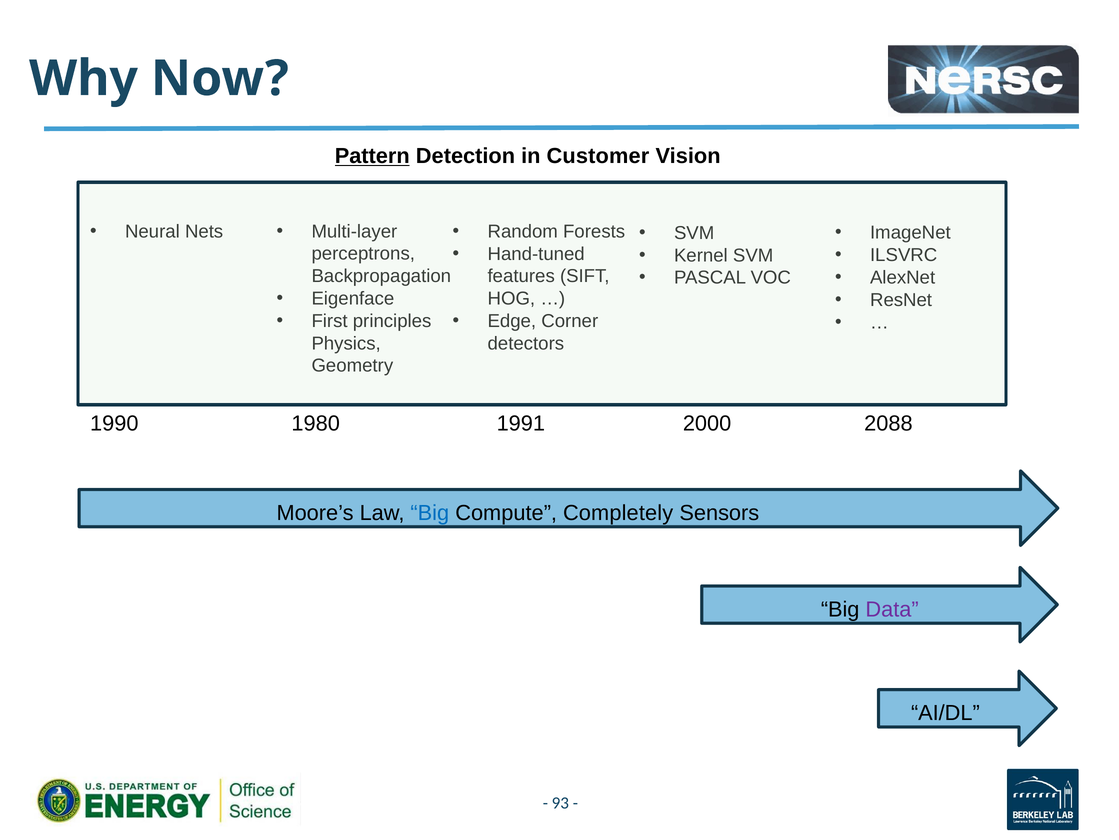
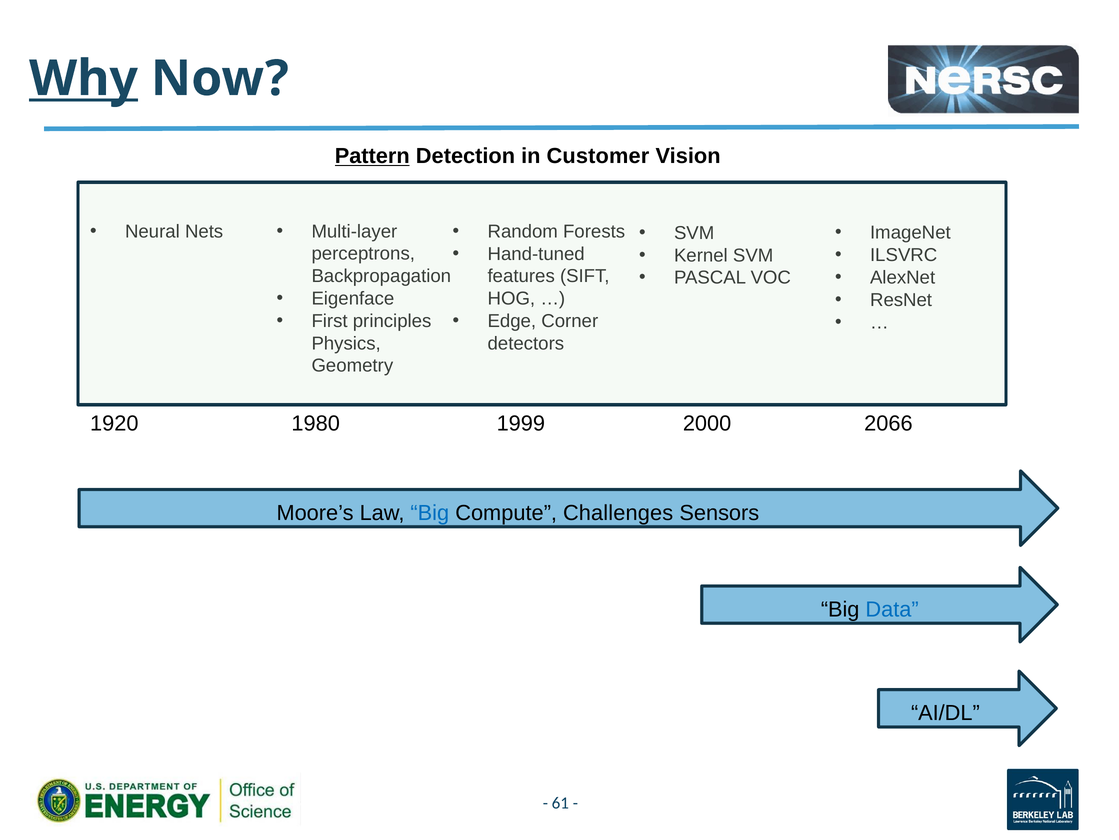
Why underline: none -> present (83, 79)
1990: 1990 -> 1920 (114, 423)
1991: 1991 -> 1999 (521, 423)
2088: 2088 -> 2066 (888, 423)
Completely: Completely -> Challenges (618, 513)
Data colour: purple -> blue (892, 609)
93: 93 -> 61 (560, 803)
